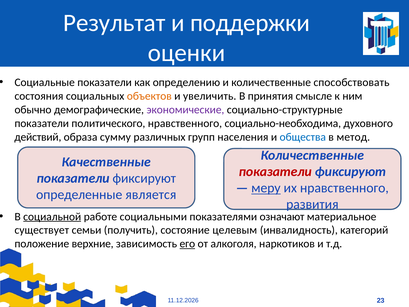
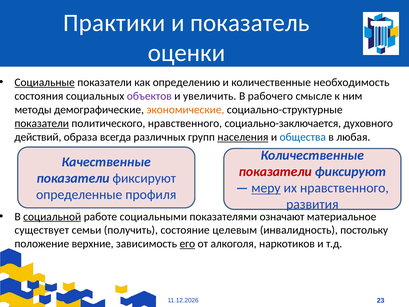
Результат: Результат -> Практики (114, 23)
и поддержки: поддержки -> показатель (250, 23)
Социальные underline: none -> present (45, 82)
способствовать: способствовать -> необходимость (351, 82)
объектов colour: orange -> purple (149, 96)
принятия: принятия -> рабочего (270, 96)
обычно: обычно -> методы (33, 110)
экономические colour: purple -> orange (185, 110)
показатели underline: none -> present (42, 123)
социально-необходима: социально-необходима -> социально-заключается (283, 123)
сумму: сумму -> всегда (116, 137)
населения underline: none -> present (243, 137)
метод: метод -> любая (353, 137)
является: является -> профиля (151, 195)
категорий: категорий -> постольку (364, 230)
